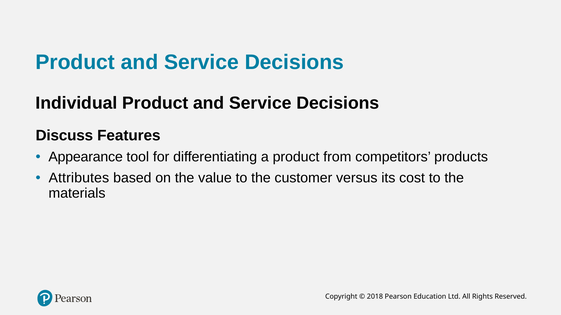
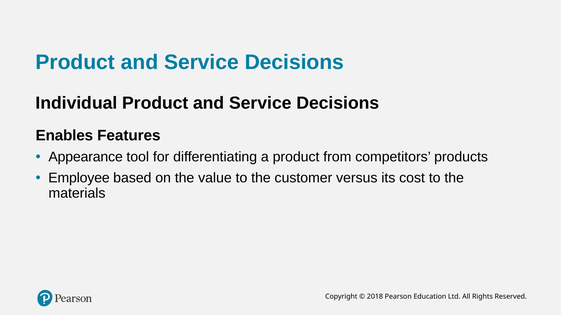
Discuss: Discuss -> Enables (64, 136)
Attributes: Attributes -> Employee (79, 178)
